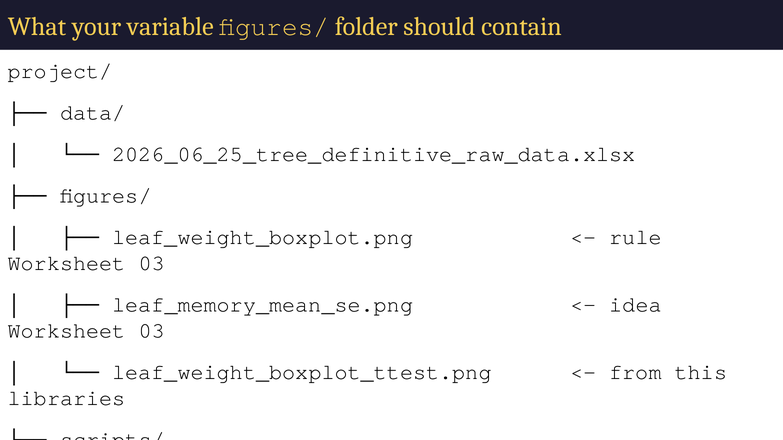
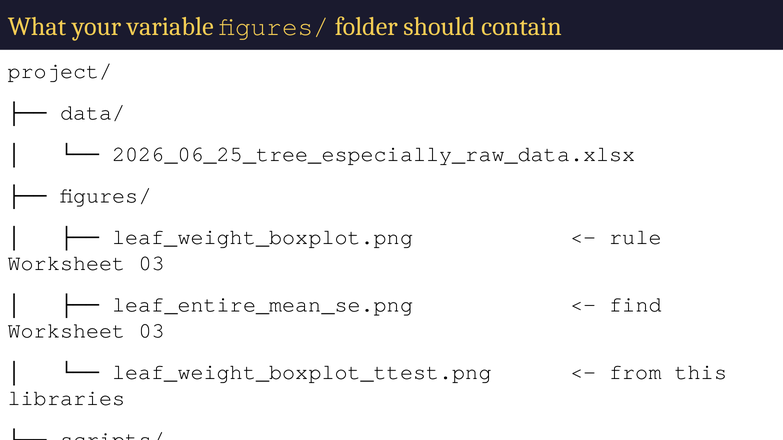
2026_06_25_tree_definitive_raw_data.xlsx: 2026_06_25_tree_definitive_raw_data.xlsx -> 2026_06_25_tree_especially_raw_data.xlsx (374, 154)
leaf_memory_mean_se.png: leaf_memory_mean_se.png -> leaf_entire_mean_se.png (263, 305)
idea: idea -> find (636, 305)
